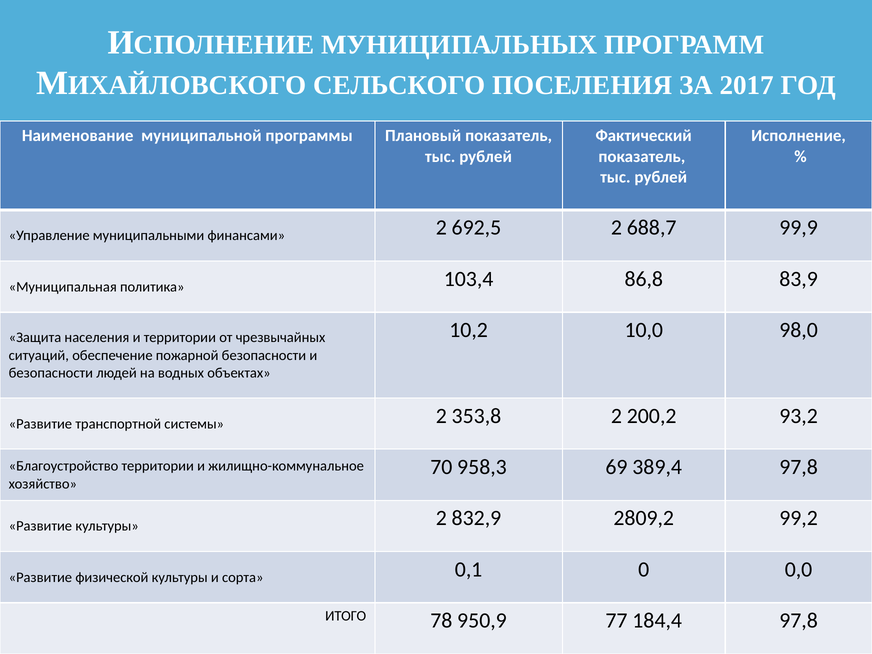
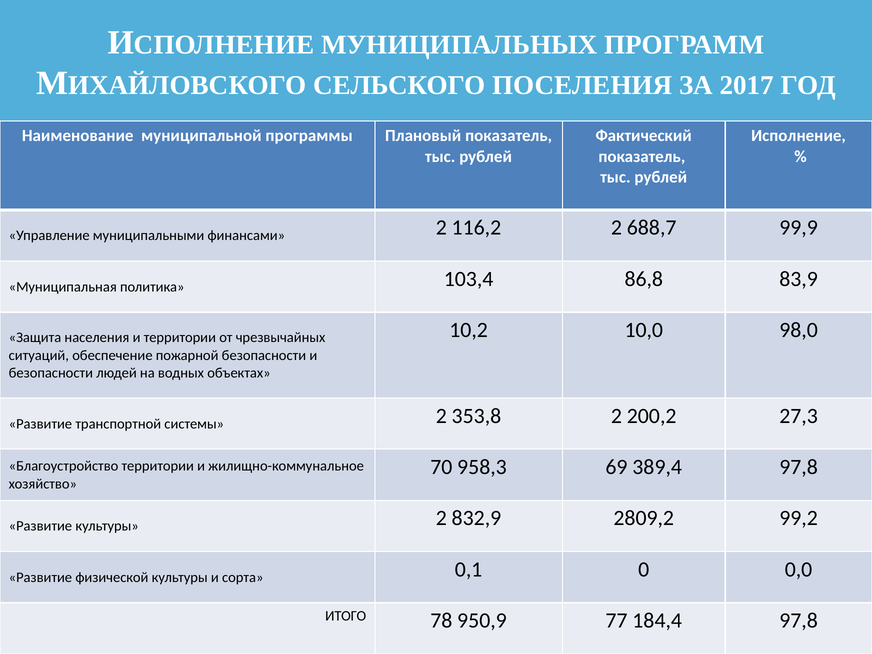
692,5: 692,5 -> 116,2 (476, 228)
93,2: 93,2 -> 27,3 (799, 416)
